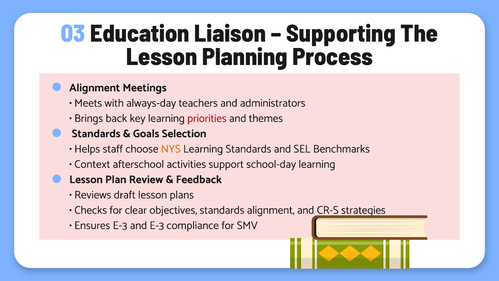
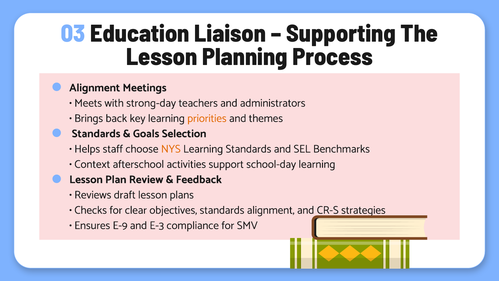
always-day: always-day -> strong-day (151, 103)
priorities colour: red -> orange (207, 118)
Ensures E-3: E-3 -> E-9 (120, 225)
